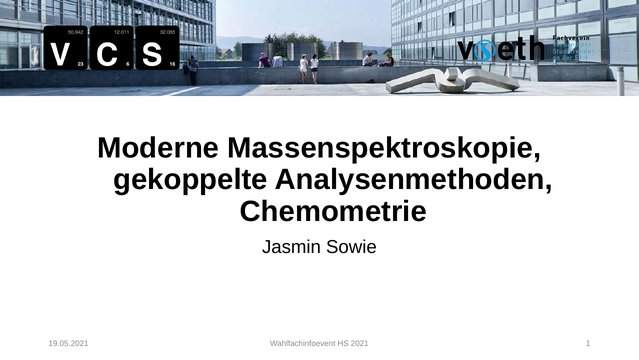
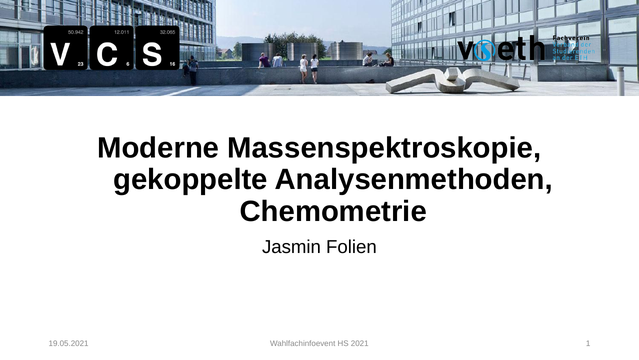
Sowie: Sowie -> Folien (351, 247)
